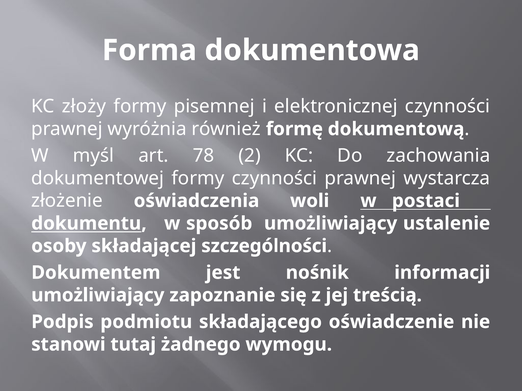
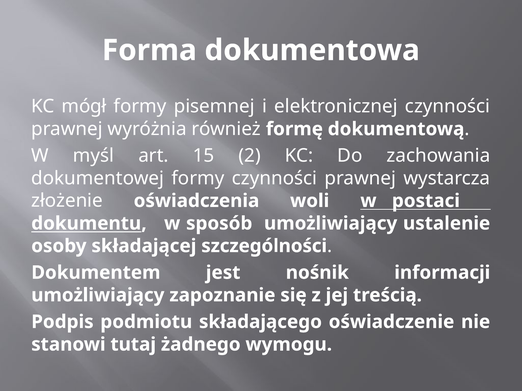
złoży: złoży -> mógł (84, 107)
78: 78 -> 15 (204, 156)
